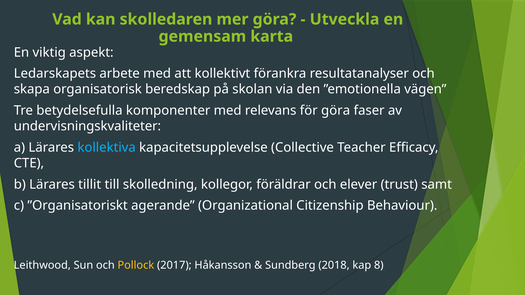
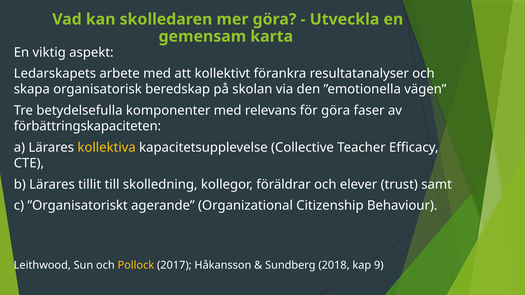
undervisningskvaliteter: undervisningskvaliteter -> förbättringskapaciteten (87, 126)
kollektiva colour: light blue -> yellow (107, 148)
8: 8 -> 9 (379, 265)
